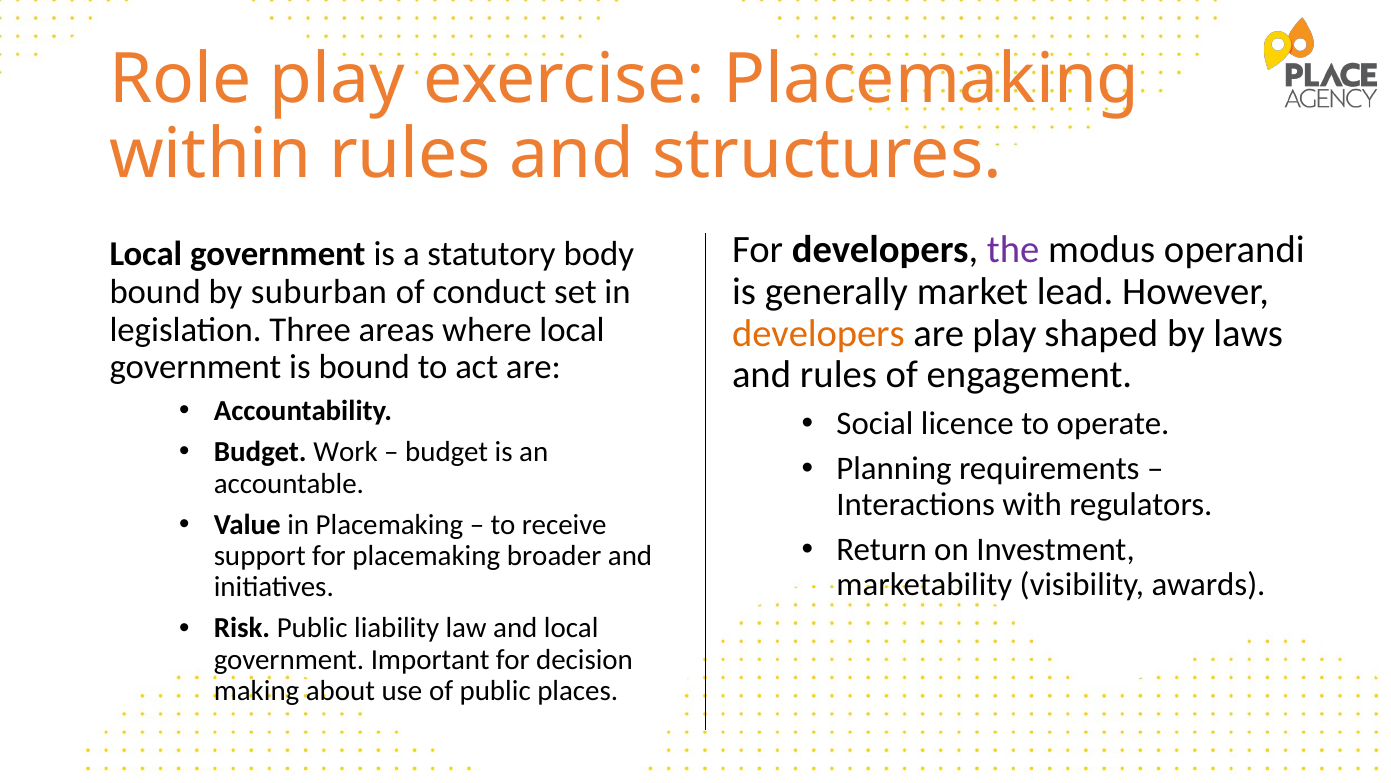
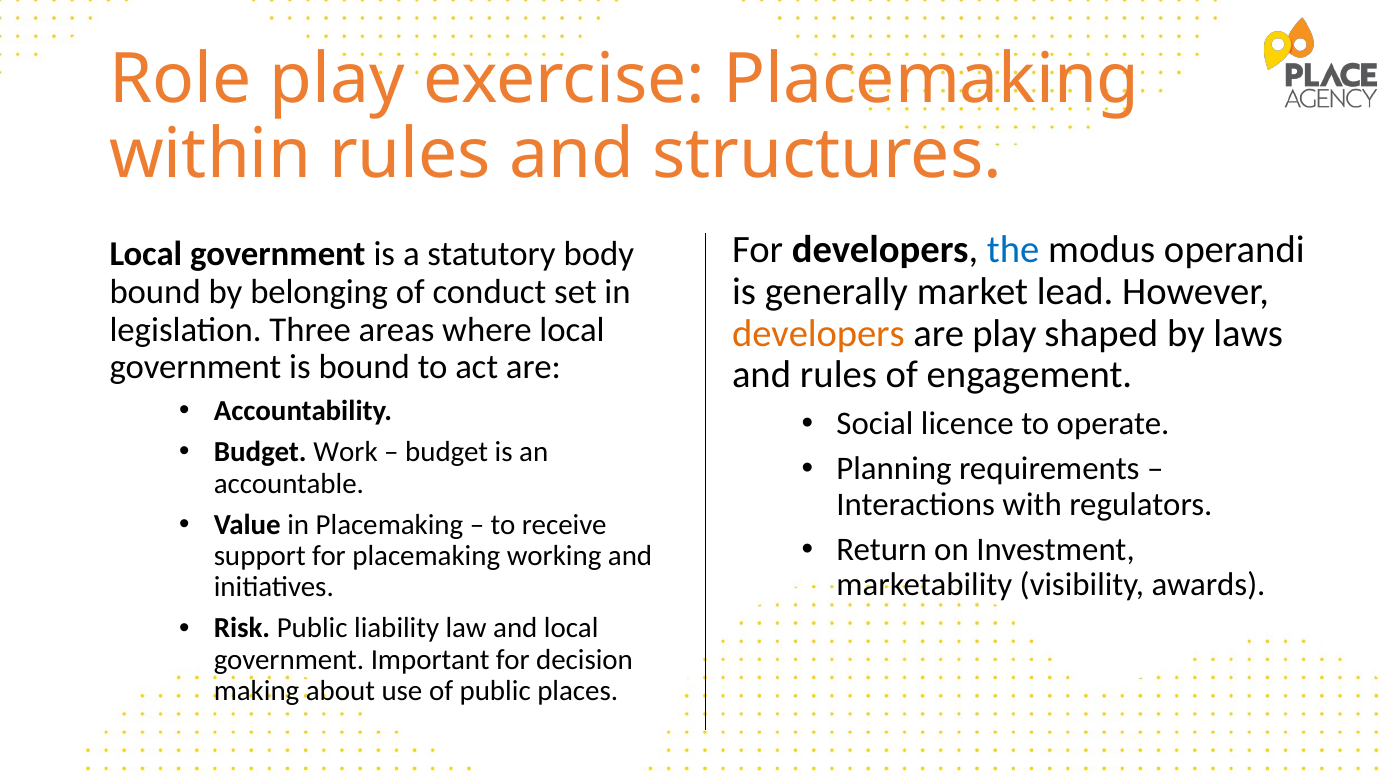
the colour: purple -> blue (1013, 250)
suburban: suburban -> belonging (319, 292)
broader: broader -> working (554, 556)
